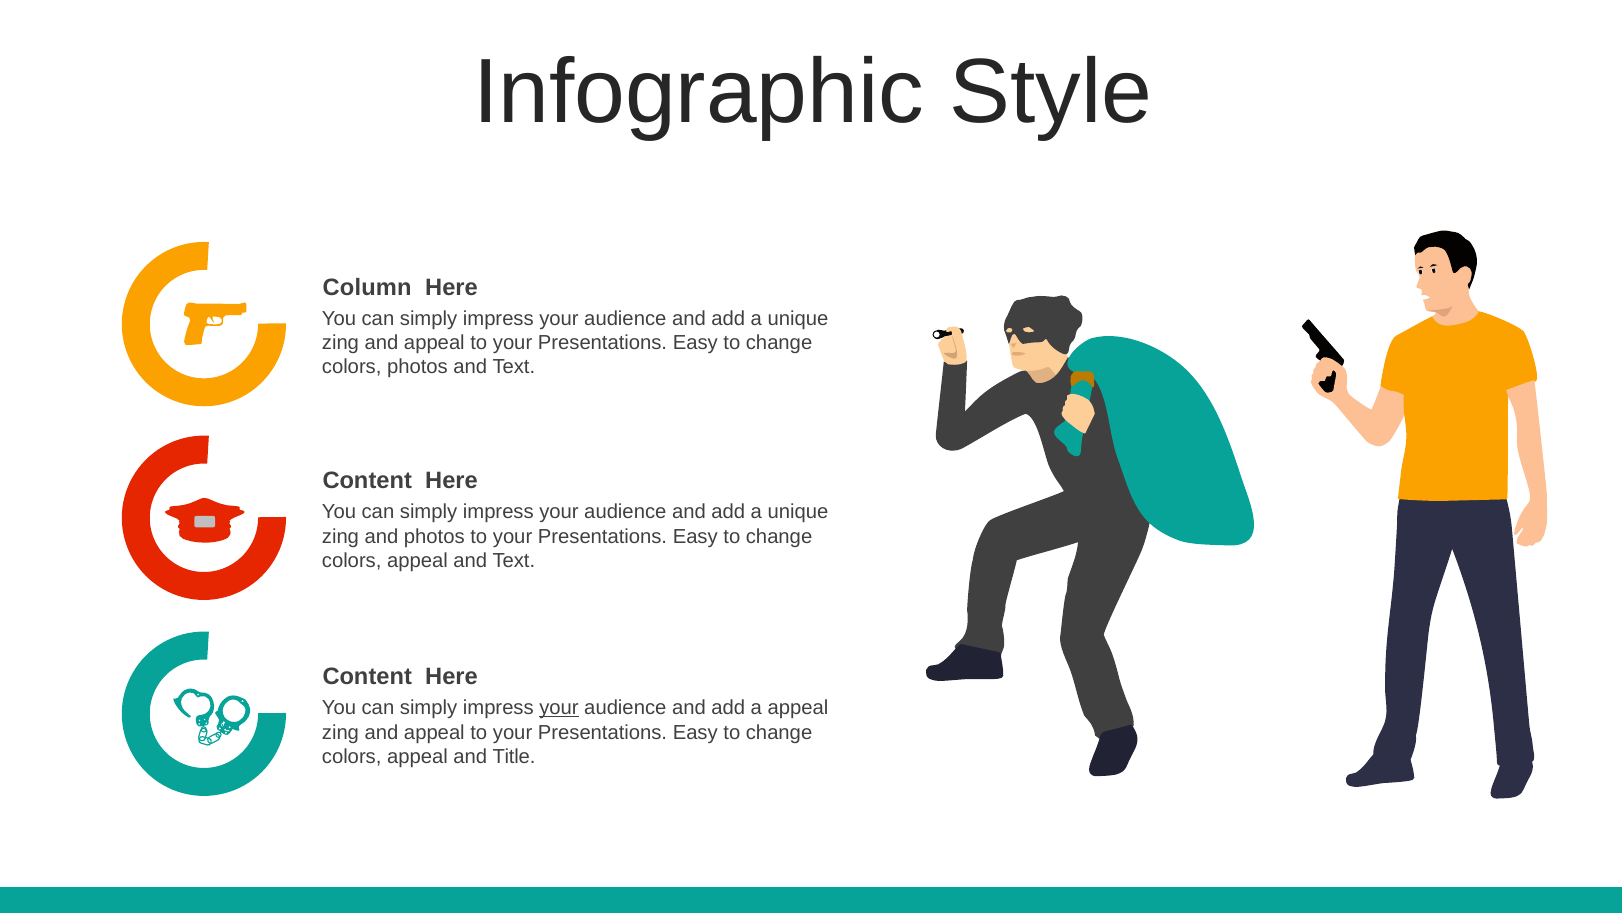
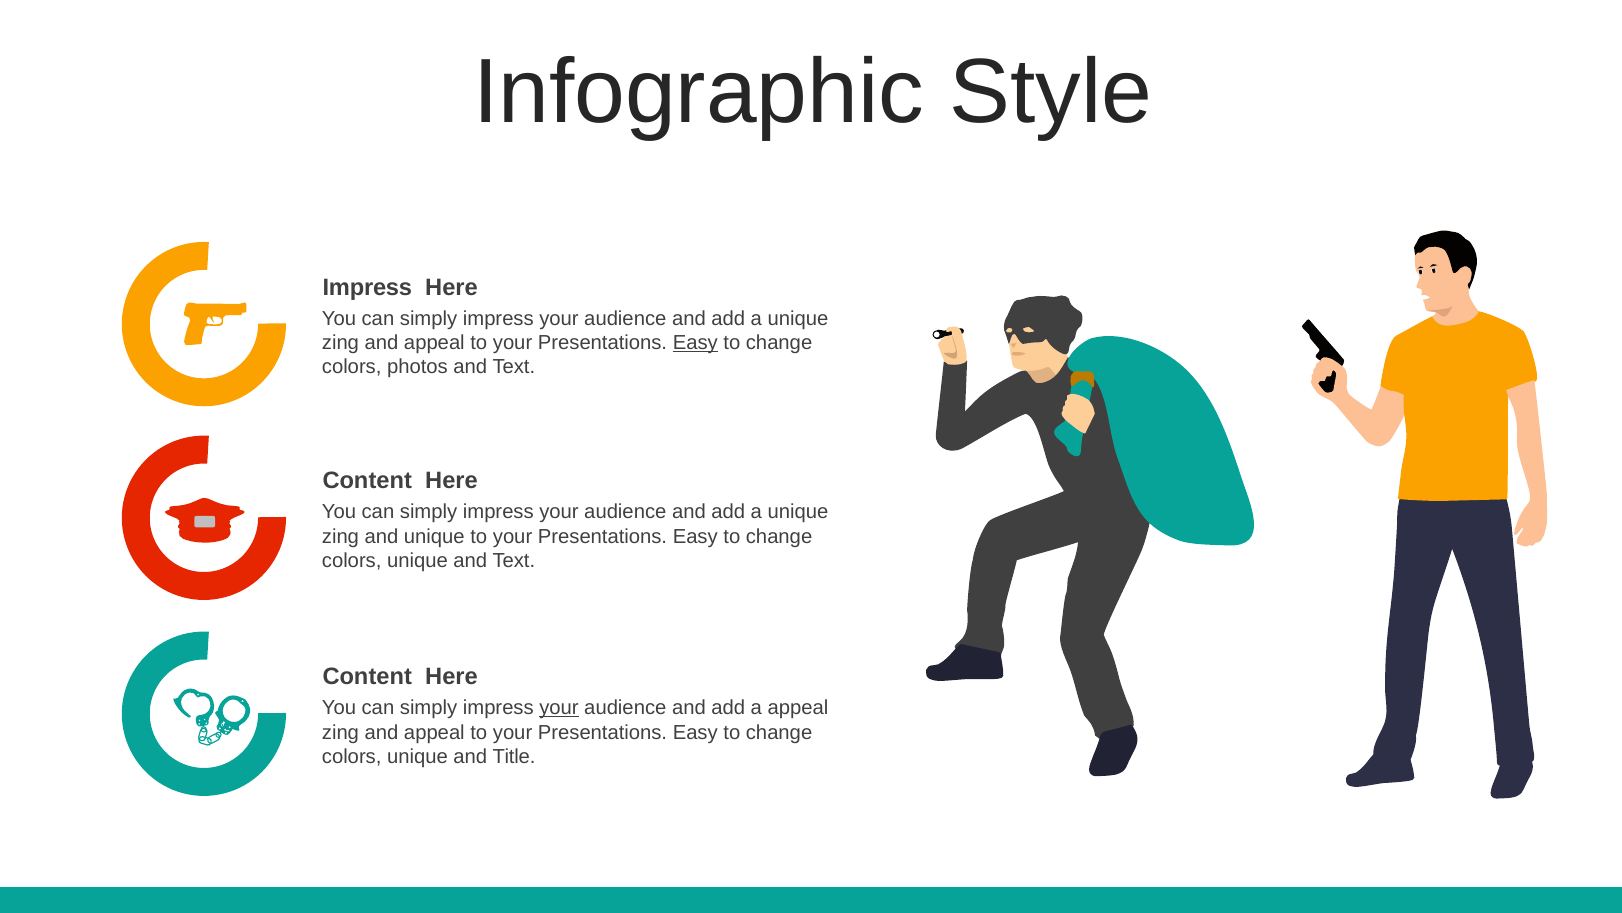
Column: Column -> Impress (367, 287)
Easy underline: none -> present (695, 343)
and photos: photos -> unique (434, 536)
appeal: appeal -> unique (417, 560)
appeal: appeal -> unique (417, 756)
